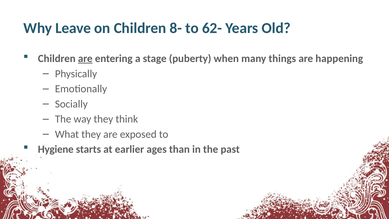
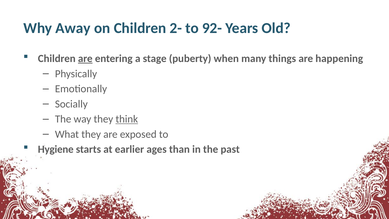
Leave: Leave -> Away (73, 28)
8-: 8- -> 2- (176, 28)
62-: 62- -> 92- (212, 28)
think underline: none -> present (127, 119)
